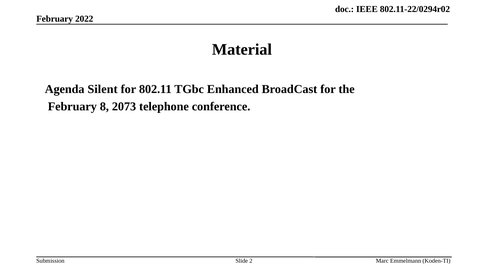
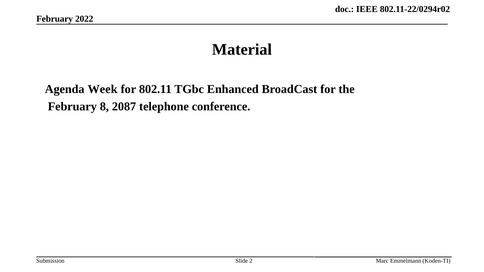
Silent: Silent -> Week (103, 89)
2073: 2073 -> 2087 (124, 107)
